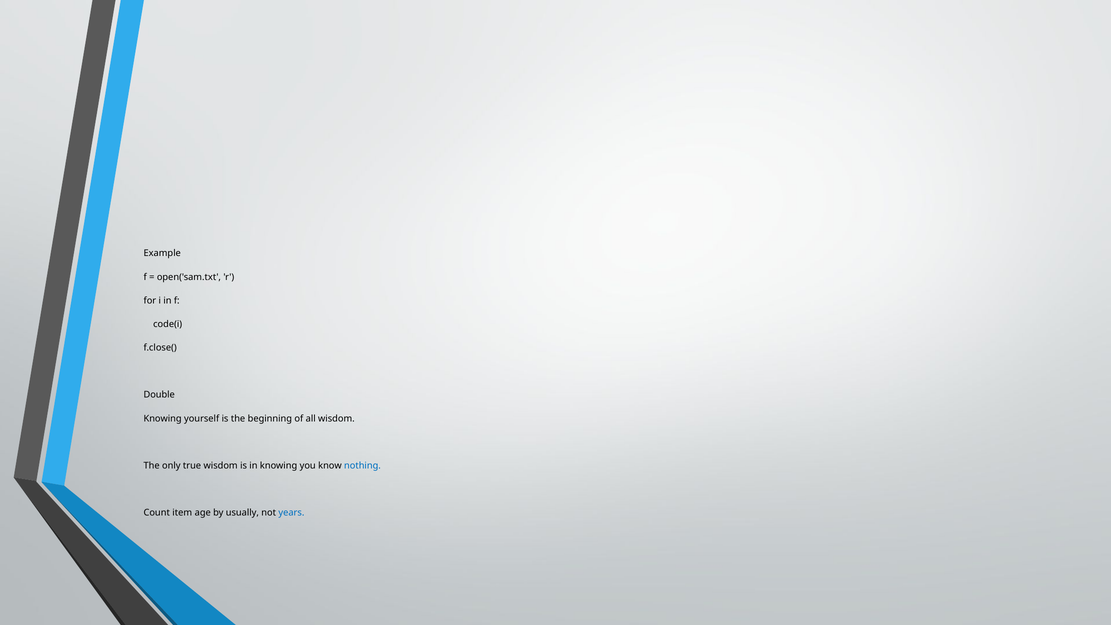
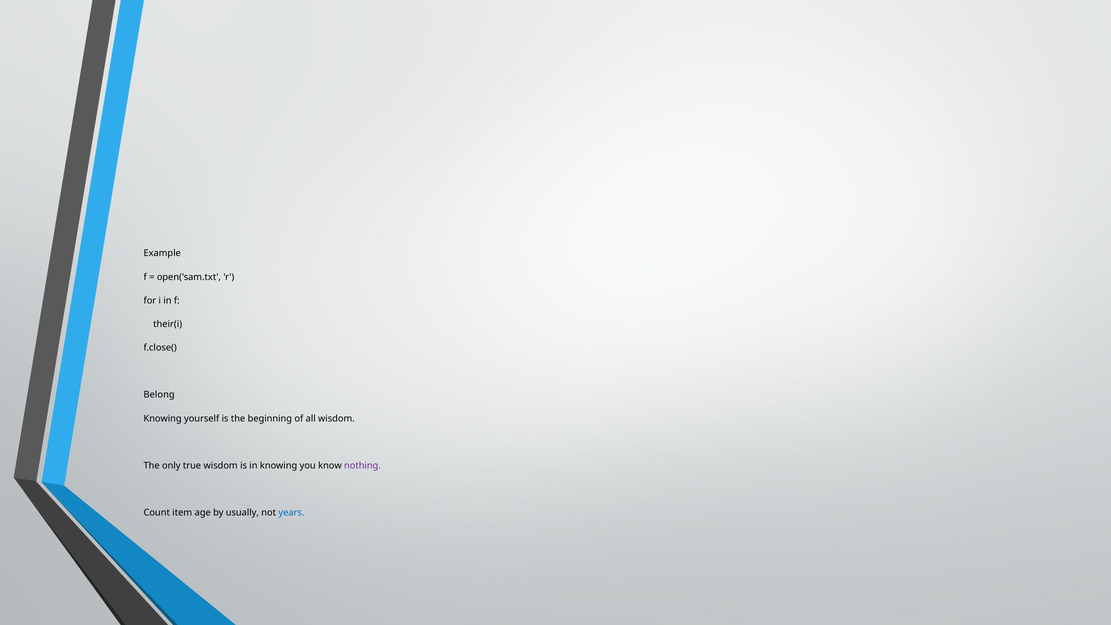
code(i: code(i -> their(i (168, 324)
Double: Double -> Belong (159, 395)
nothing colour: blue -> purple (362, 466)
